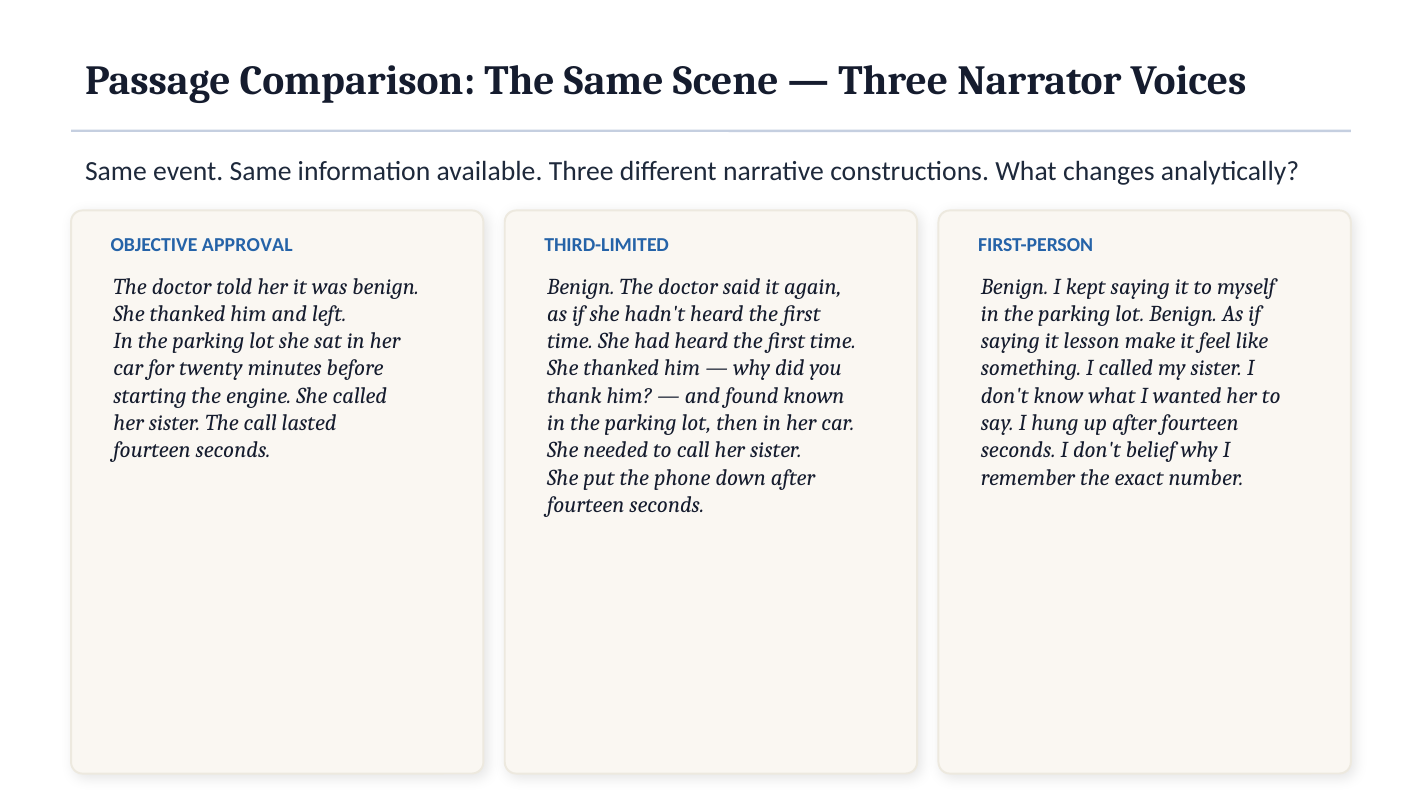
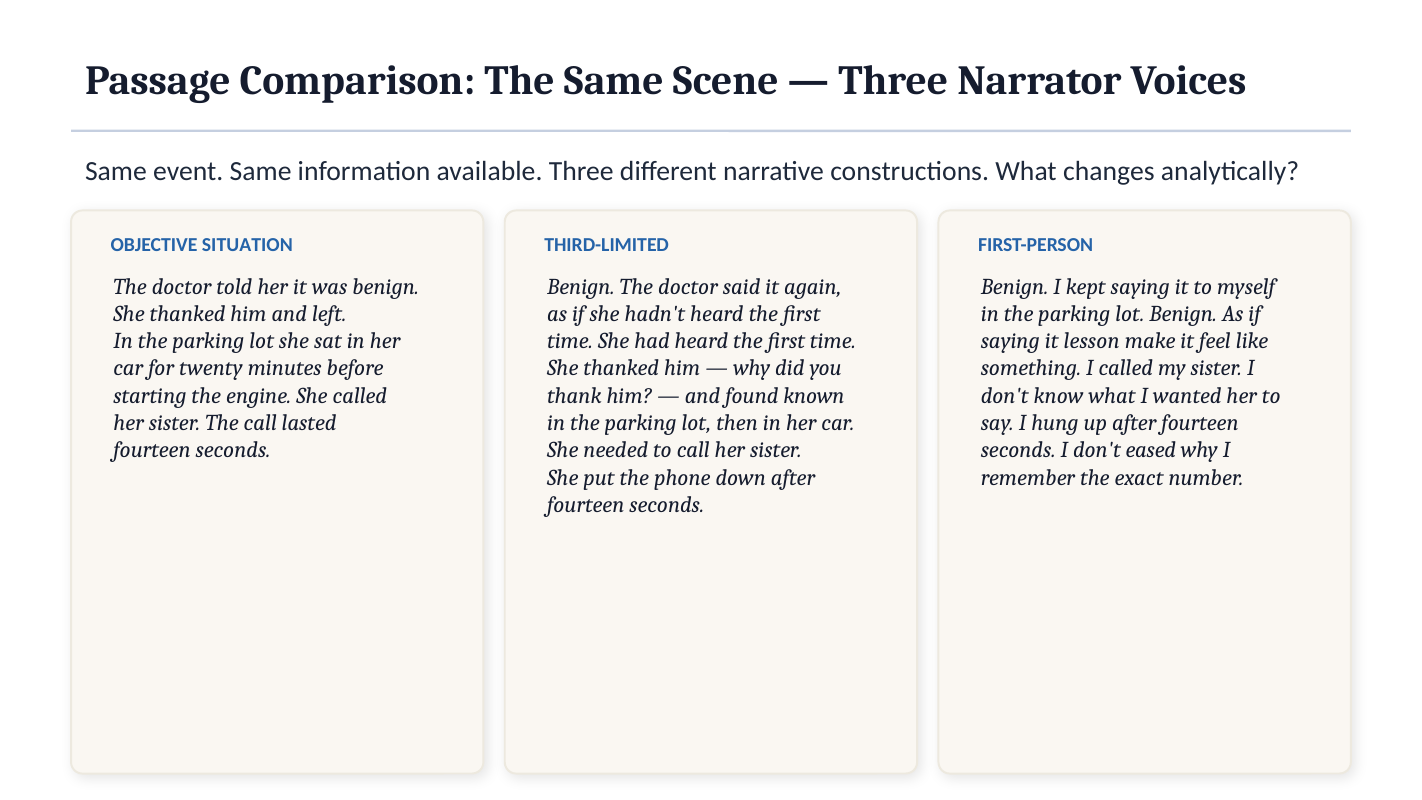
APPROVAL: APPROVAL -> SITUATION (247, 244)
belief: belief -> eased (1151, 450)
